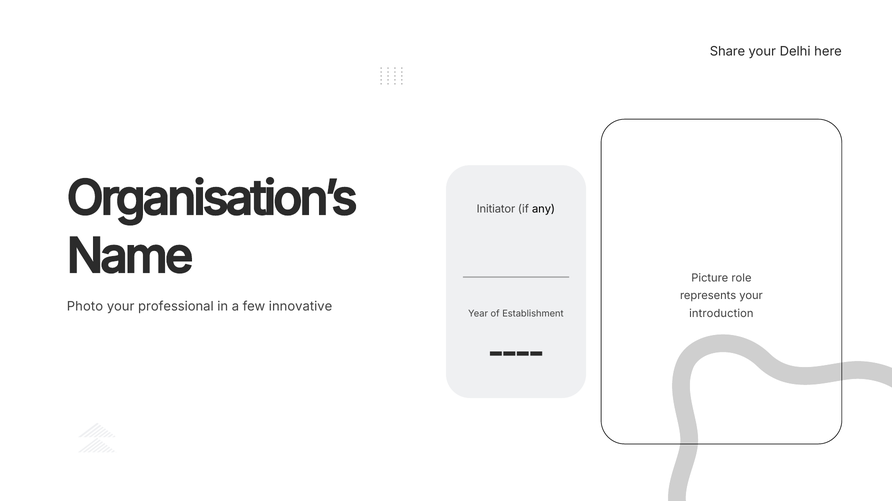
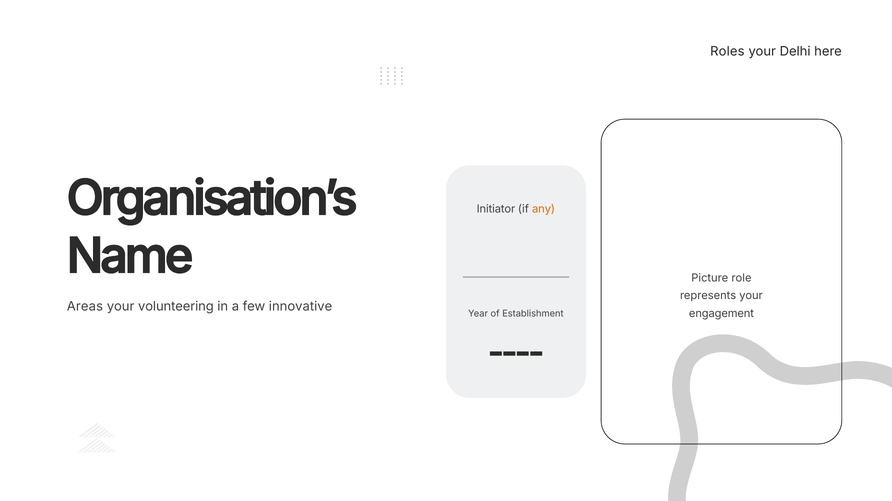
Share: Share -> Roles (727, 51)
any colour: black -> orange (544, 209)
Photo: Photo -> Areas (85, 307)
professional: professional -> volunteering (176, 307)
introduction: introduction -> engagement (721, 314)
